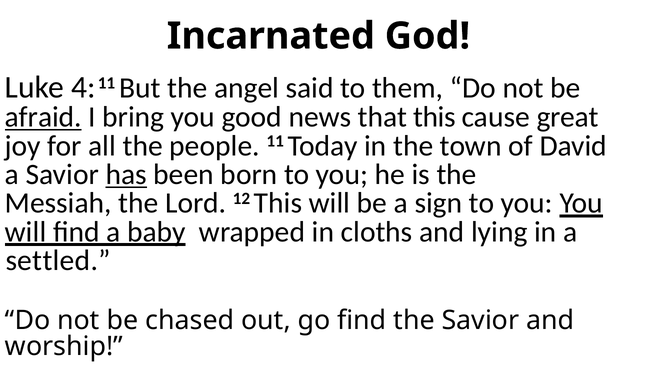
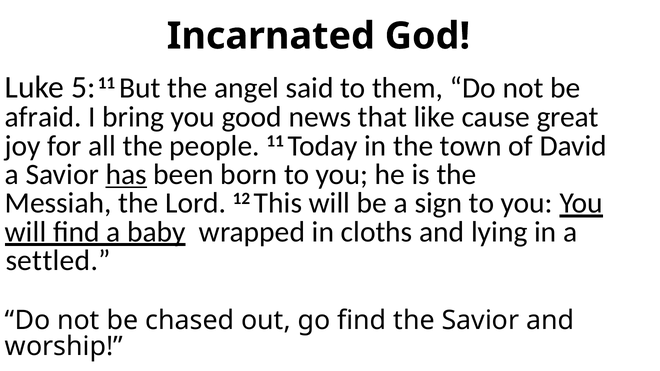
4: 4 -> 5 (83, 87)
afraid underline: present -> none (43, 117)
that this: this -> like (434, 117)
